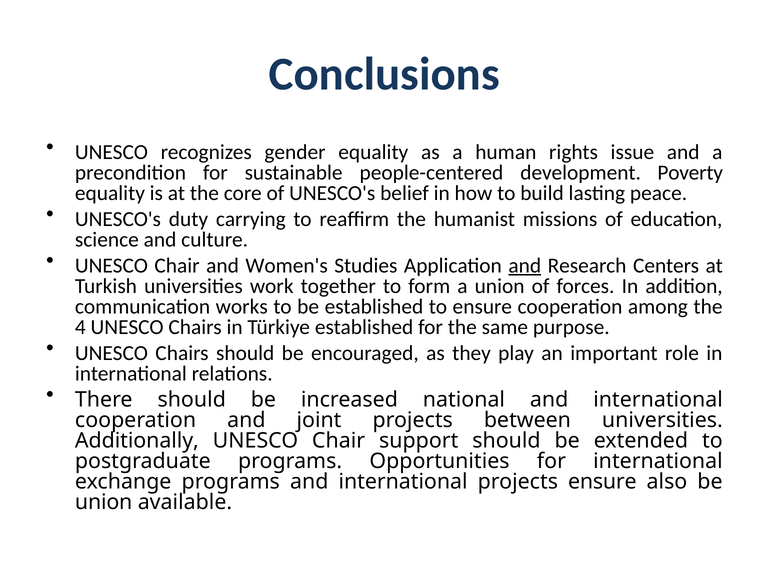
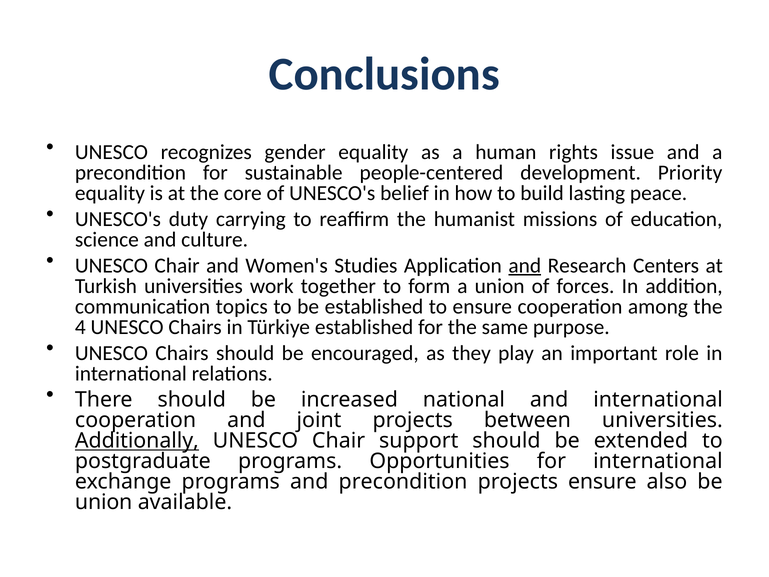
Poverty: Poverty -> Priority (690, 172)
works: works -> topics (242, 306)
Additionally underline: none -> present (137, 441)
programs and international: international -> precondition (403, 482)
